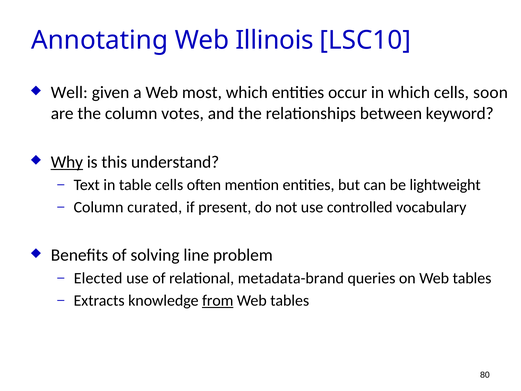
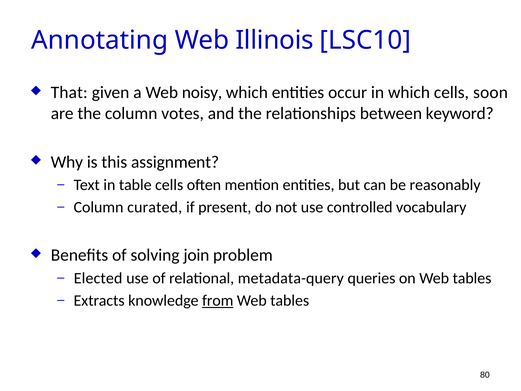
Well: Well -> That (69, 92)
most: most -> noisy (202, 92)
Why underline: present -> none (67, 162)
understand: understand -> assignment (175, 162)
lightweight: lightweight -> reasonably (445, 185)
line: line -> join (196, 255)
metadata-brand: metadata-brand -> metadata-query (291, 278)
